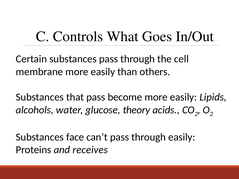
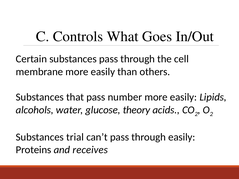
become: become -> number (125, 97)
face: face -> trial (75, 137)
